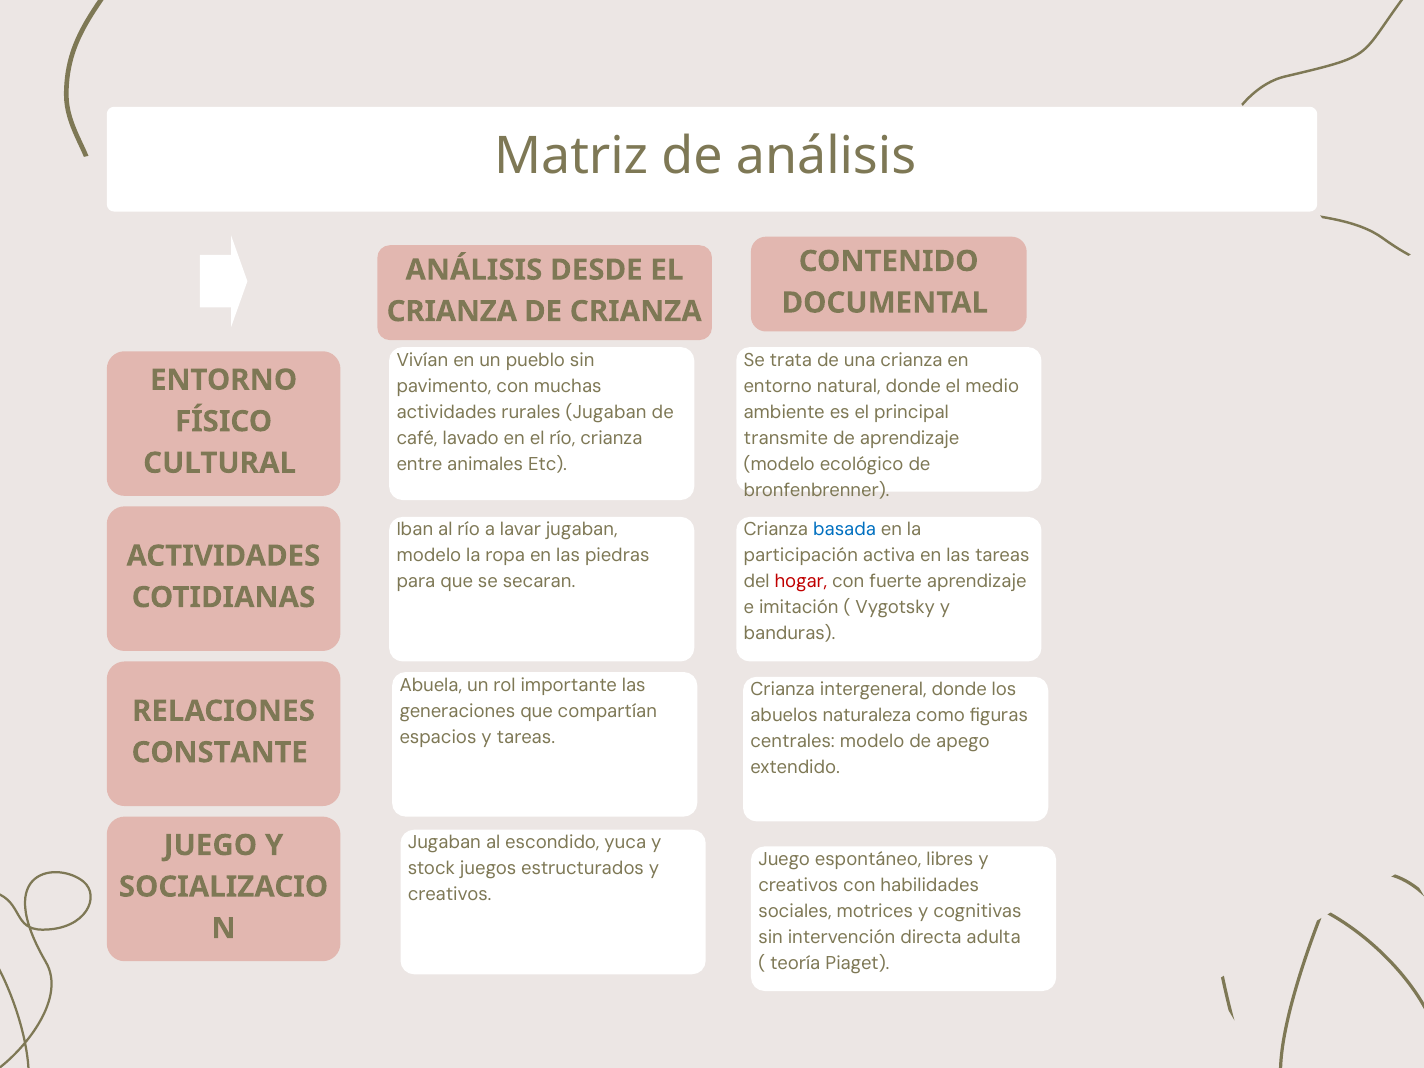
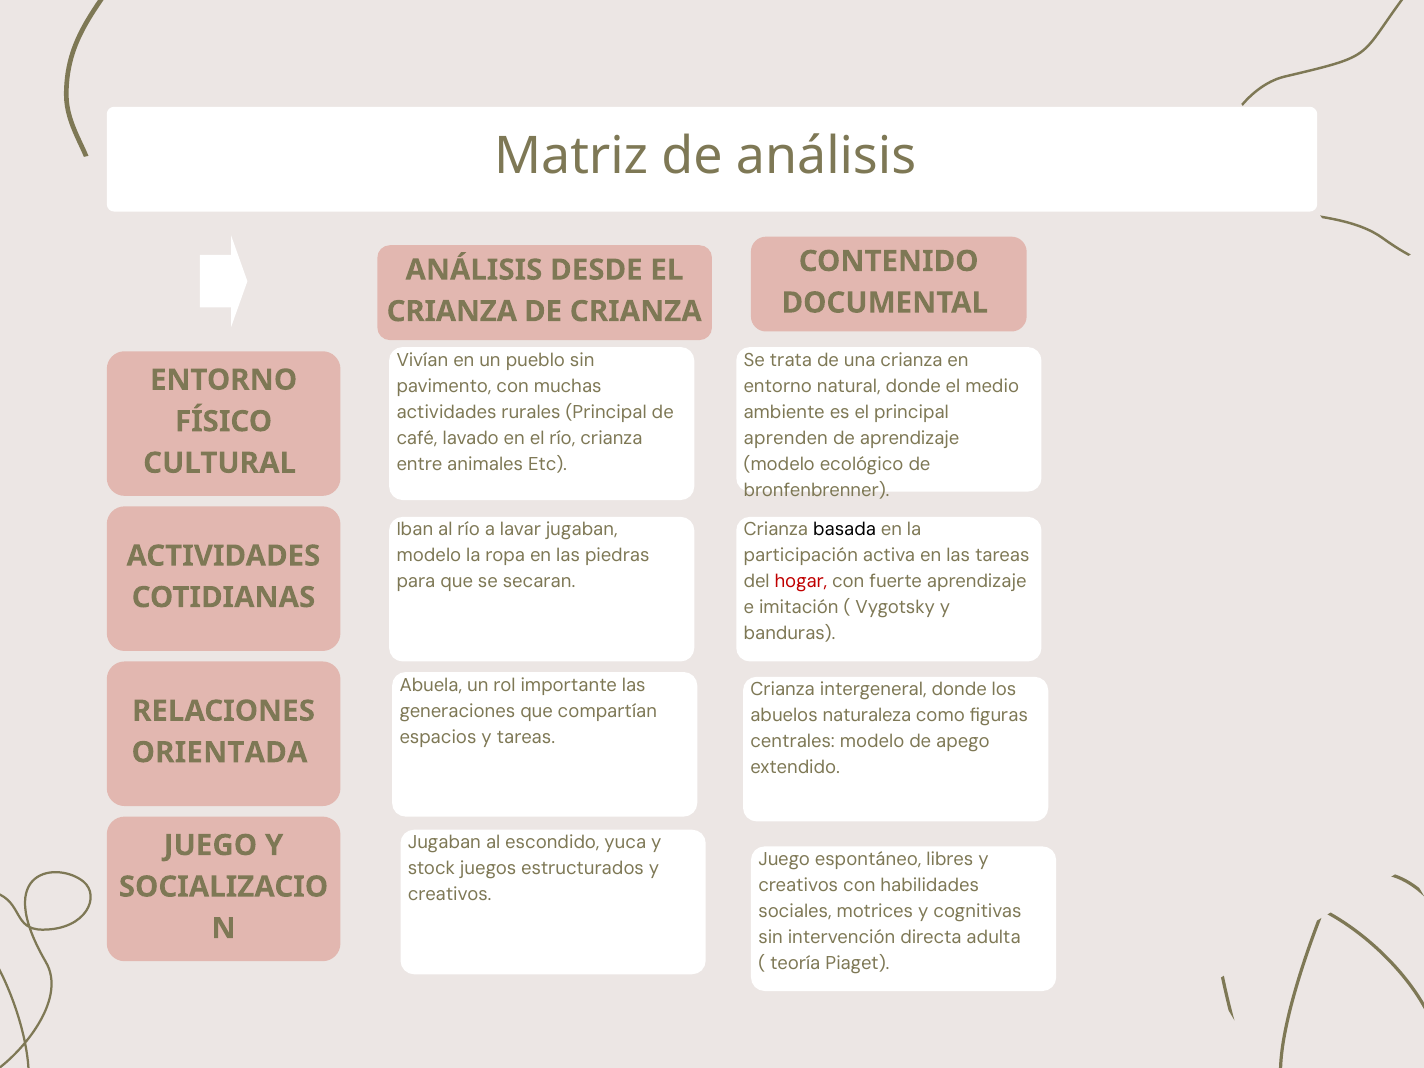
rurales Jugaban: Jugaban -> Principal (606, 412)
transmite: transmite -> aprenden (786, 438)
basada colour: blue -> black (845, 530)
CONSTANTE: CONSTANTE -> ORIENTADA (220, 753)
